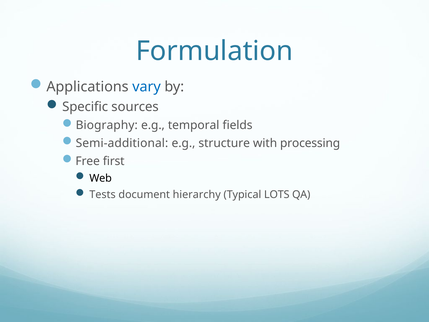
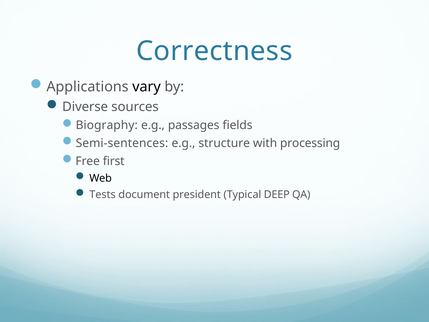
Formulation: Formulation -> Correctness (214, 51)
vary colour: blue -> black (147, 87)
Specific: Specific -> Diverse (85, 107)
temporal: temporal -> passages (194, 125)
Semi-additional: Semi-additional -> Semi-sentences (122, 143)
hierarchy: hierarchy -> president (197, 195)
LOTS: LOTS -> DEEP (277, 195)
